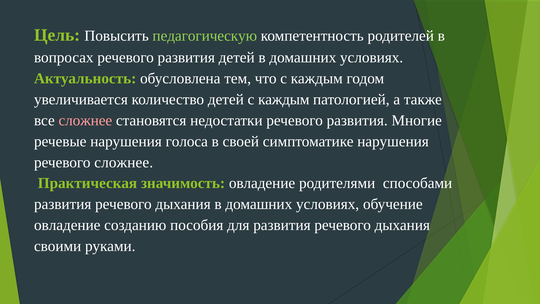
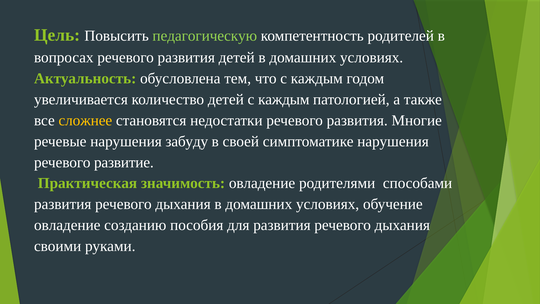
сложнее colour: pink -> yellow (85, 120)
голоса: голоса -> забуду (187, 141)
речевого сложнее: сложнее -> развитие (124, 162)
